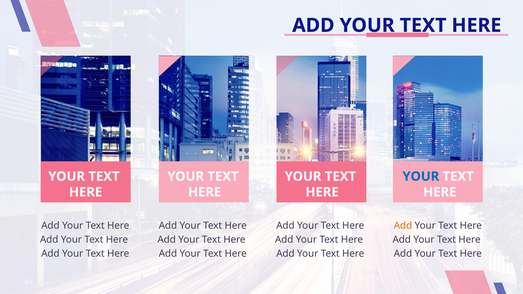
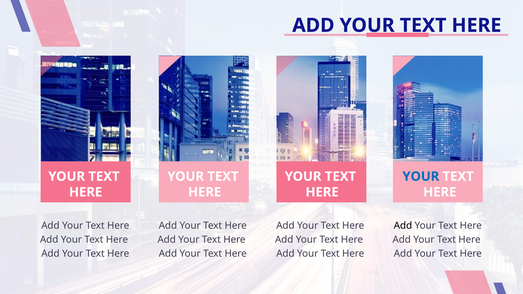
Add colour: orange -> black (403, 226)
